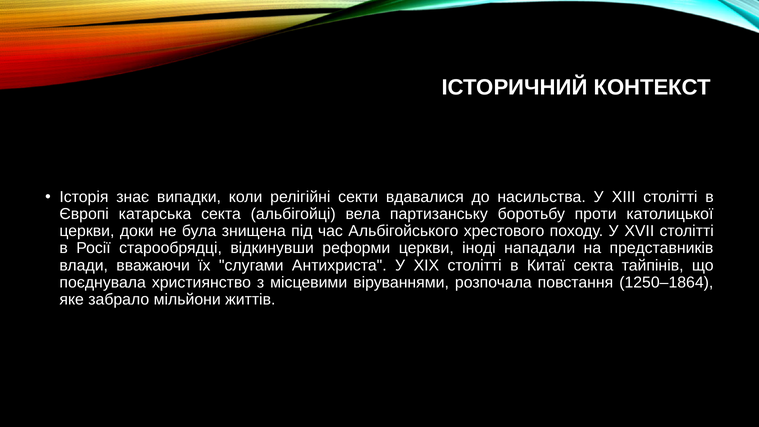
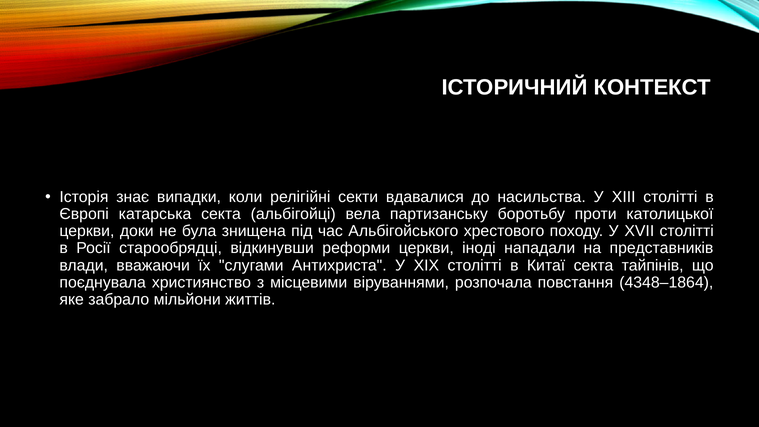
1250–1864: 1250–1864 -> 4348–1864 (666, 282)
